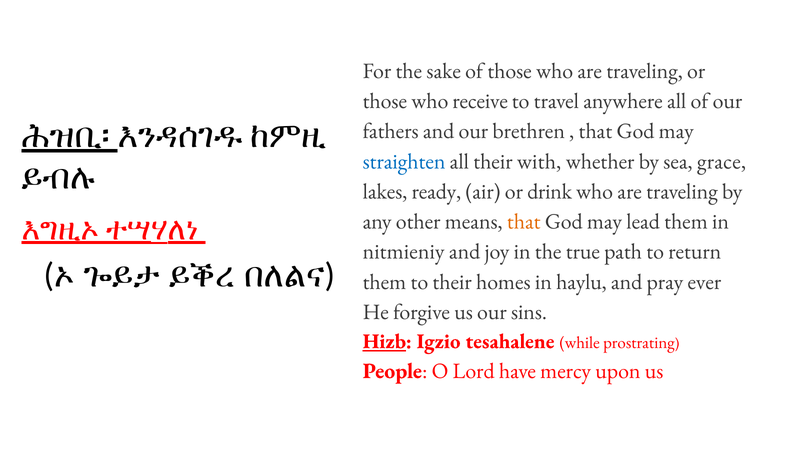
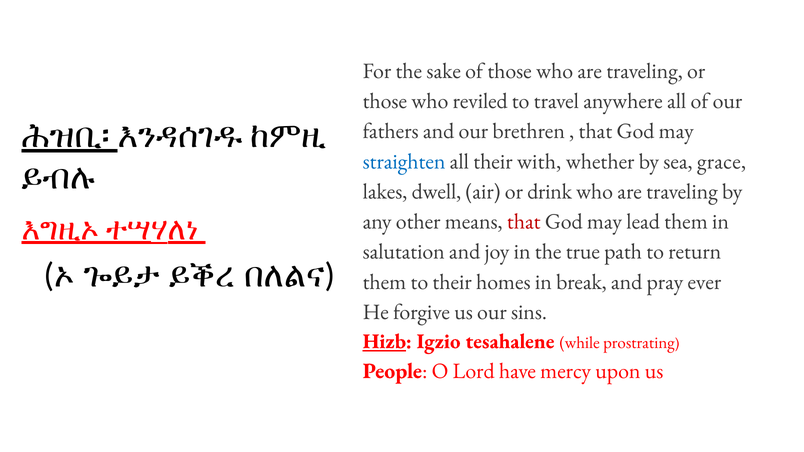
receive: receive -> reviled (480, 101)
ready: ready -> dwell (436, 192)
that colour: orange -> red (524, 222)
nitmieniy: nitmieniy -> salutation (404, 252)
haylu: haylu -> break (581, 282)
